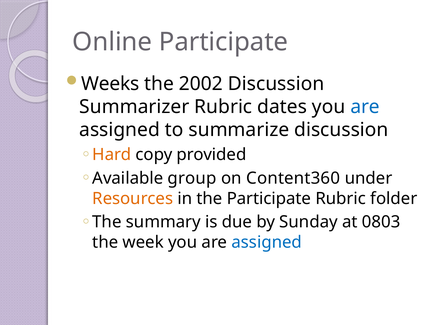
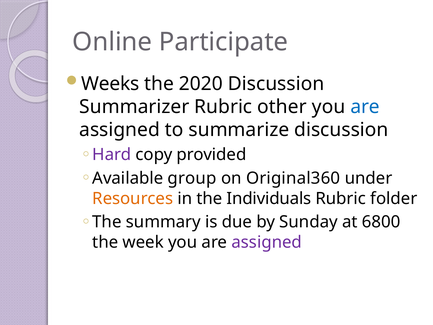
2002: 2002 -> 2020 (201, 84)
dates: dates -> other (282, 107)
Hard colour: orange -> purple (112, 155)
Content360: Content360 -> Original360 (293, 178)
the Participate: Participate -> Individuals (269, 198)
0803: 0803 -> 6800 (381, 222)
assigned colour: blue -> purple (267, 242)
